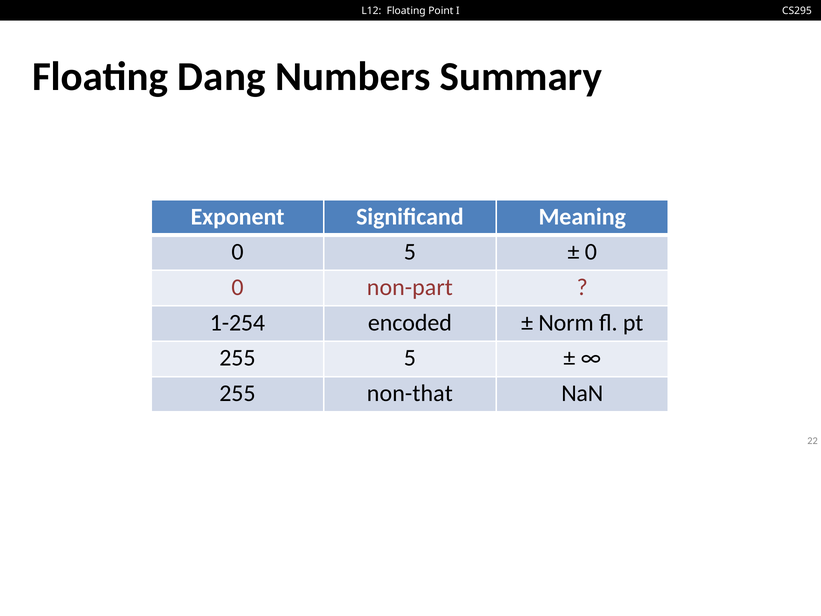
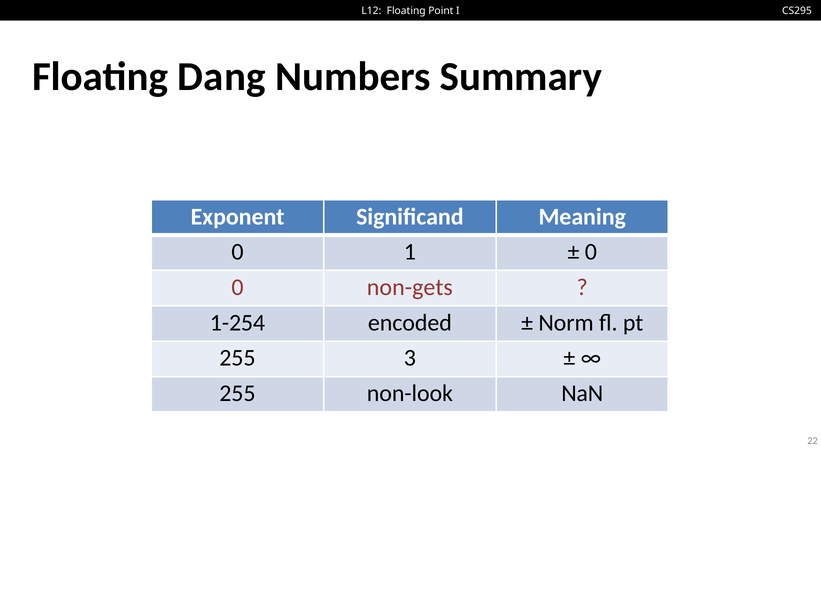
0 5: 5 -> 1 (410, 252)
non-part: non-part -> non-gets (410, 287)
255 5: 5 -> 3 (410, 358)
non-that: non-that -> non-look (410, 393)
